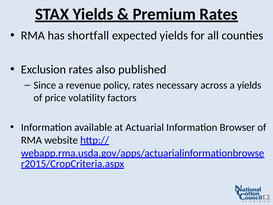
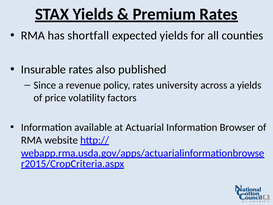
Exclusion: Exclusion -> Insurable (43, 69)
necessary: necessary -> university (177, 85)
